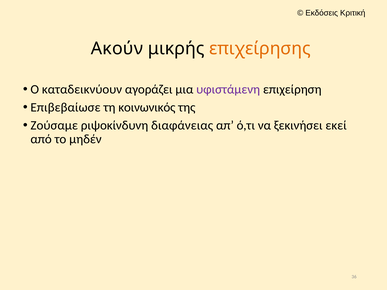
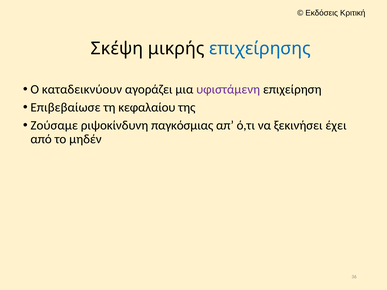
Ακούν: Ακούν -> Σκέψη (117, 49)
επιχείρησης colour: orange -> blue (260, 49)
κοινωνικός: κοινωνικός -> κεφαλαίου (147, 107)
διαφάνειας: διαφάνειας -> παγκόσμιας (182, 125)
εκεί: εκεί -> έχει (336, 125)
